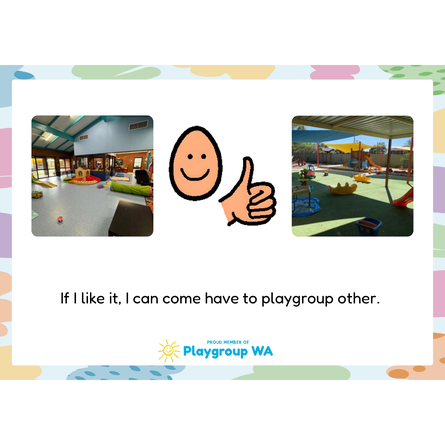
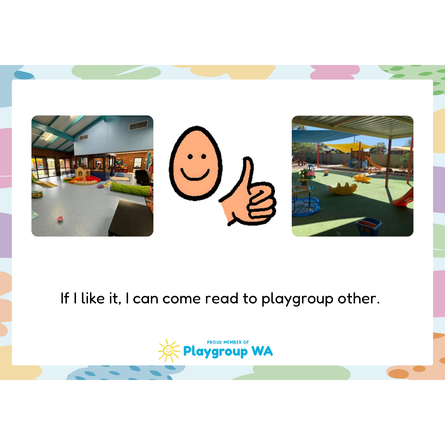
have: have -> read (222, 298)
